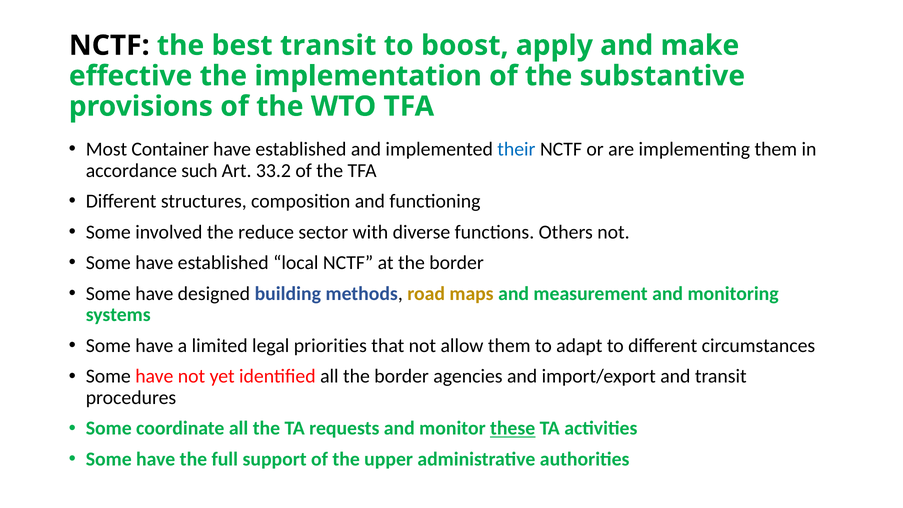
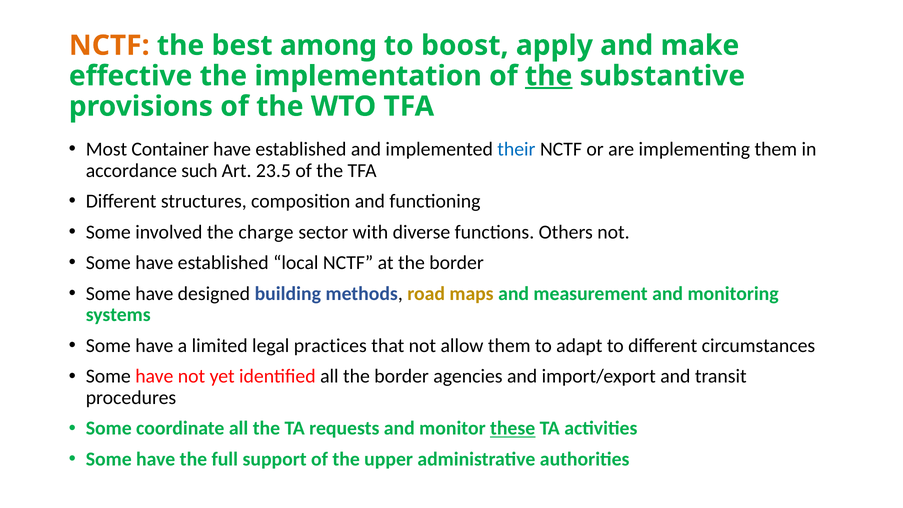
NCTF colour: black -> orange (109, 45)
best transit: transit -> among (328, 45)
the underline: none -> present (549, 76)
33.2: 33.2 -> 23.5 (273, 170)
reduce: reduce -> charge (266, 232)
priorities: priorities -> practices (330, 346)
